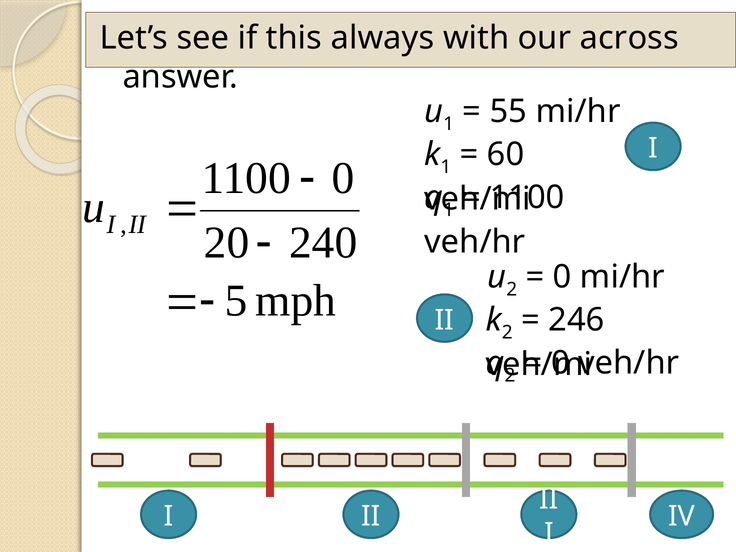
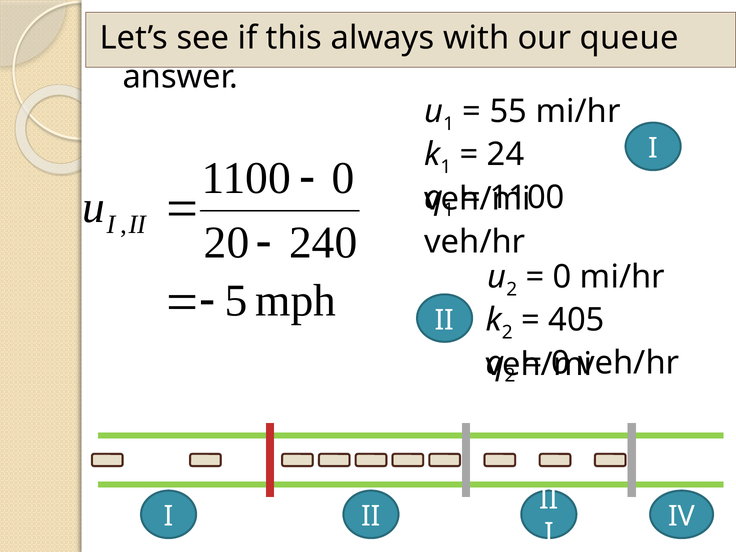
across: across -> queue (629, 38)
60: 60 -> 24 (506, 154)
246: 246 -> 405 (576, 320)
